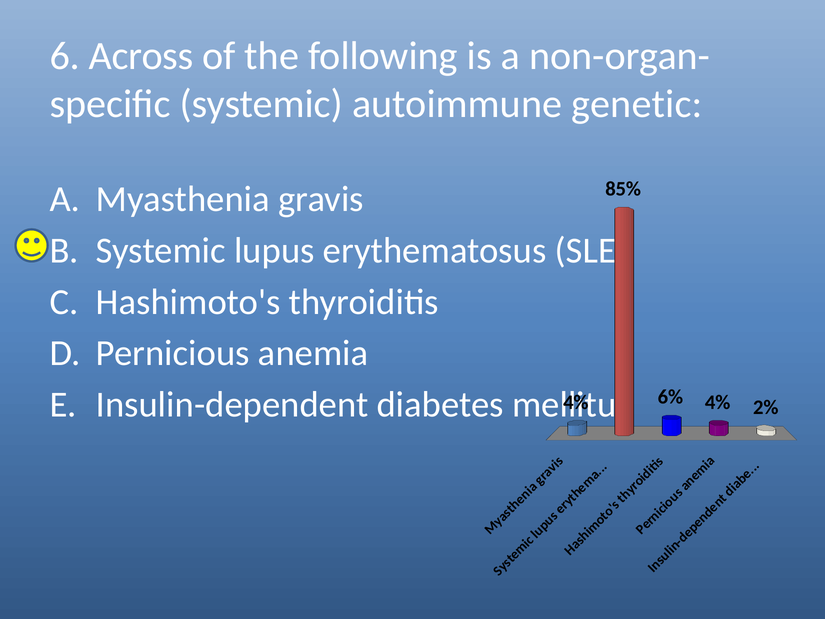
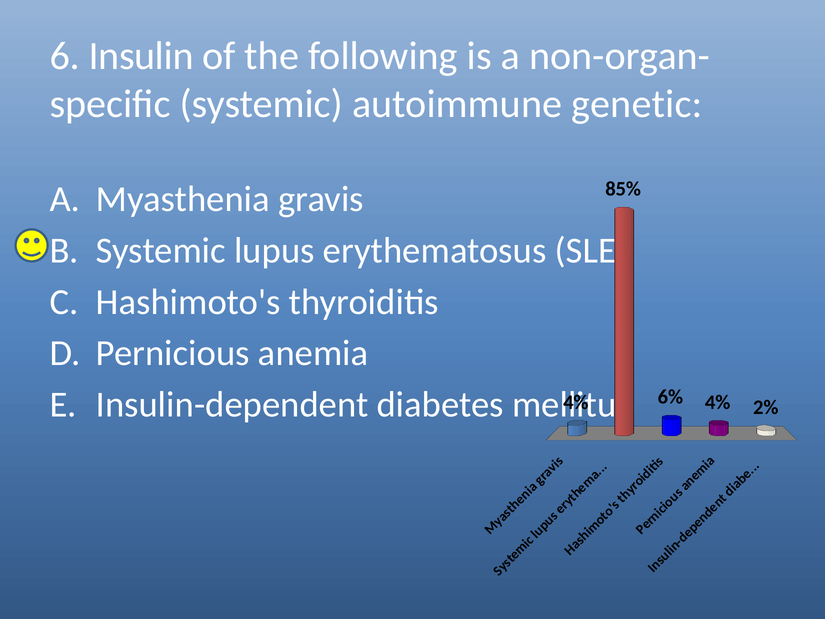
Across: Across -> Insulin (141, 56)
